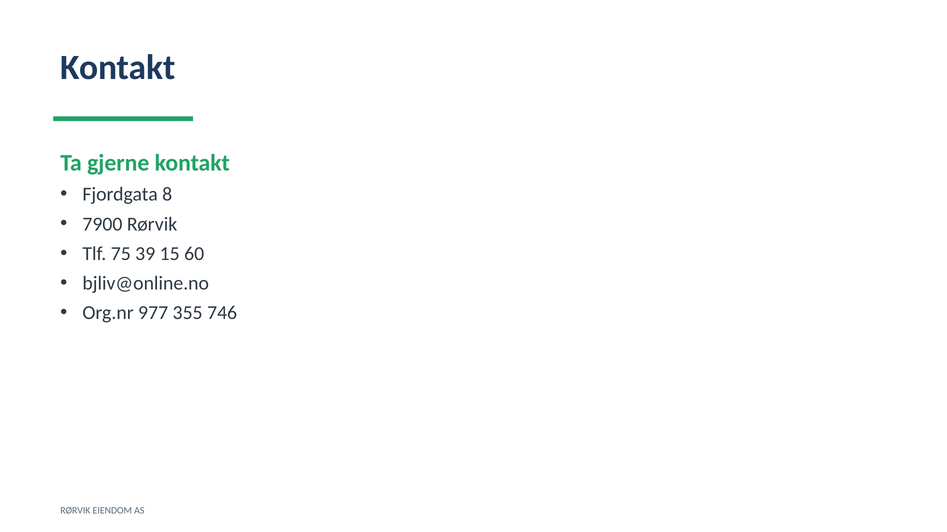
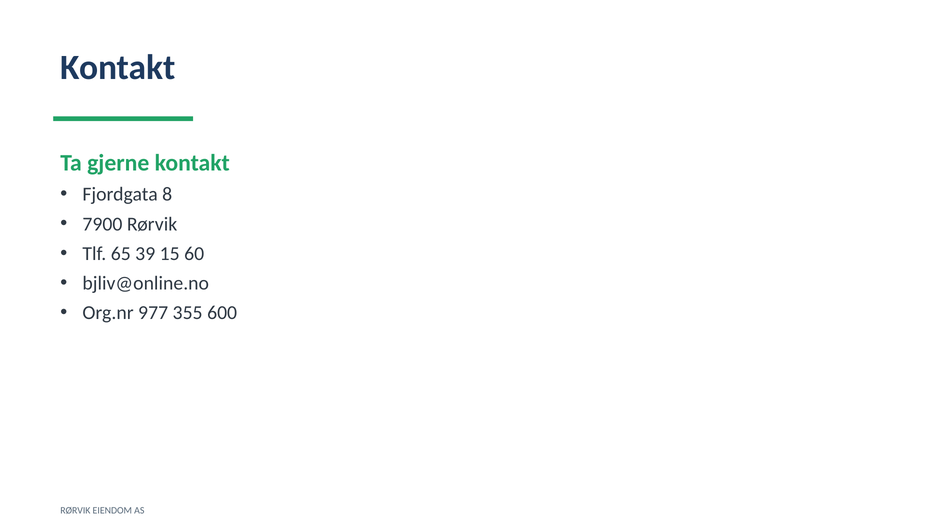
75: 75 -> 65 (121, 254)
746: 746 -> 600 (222, 313)
